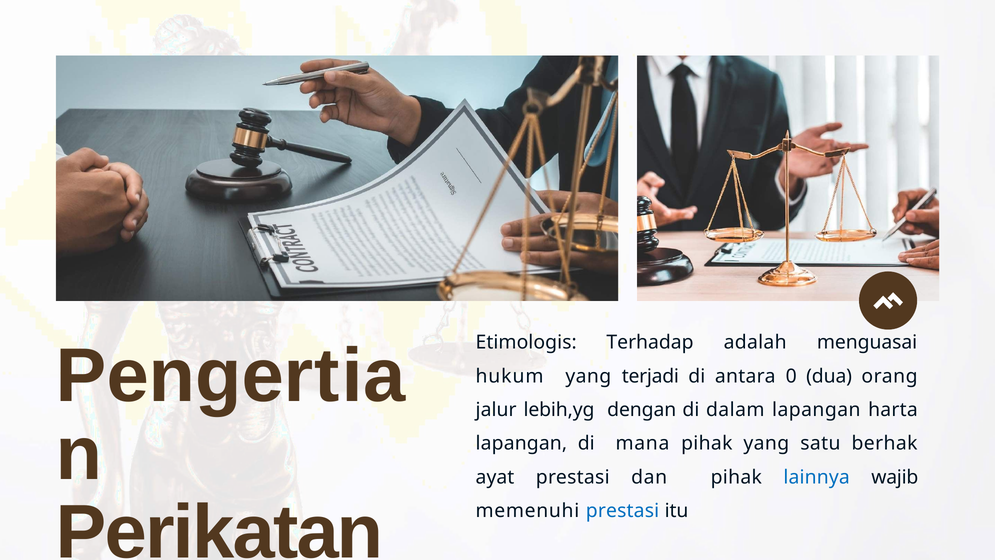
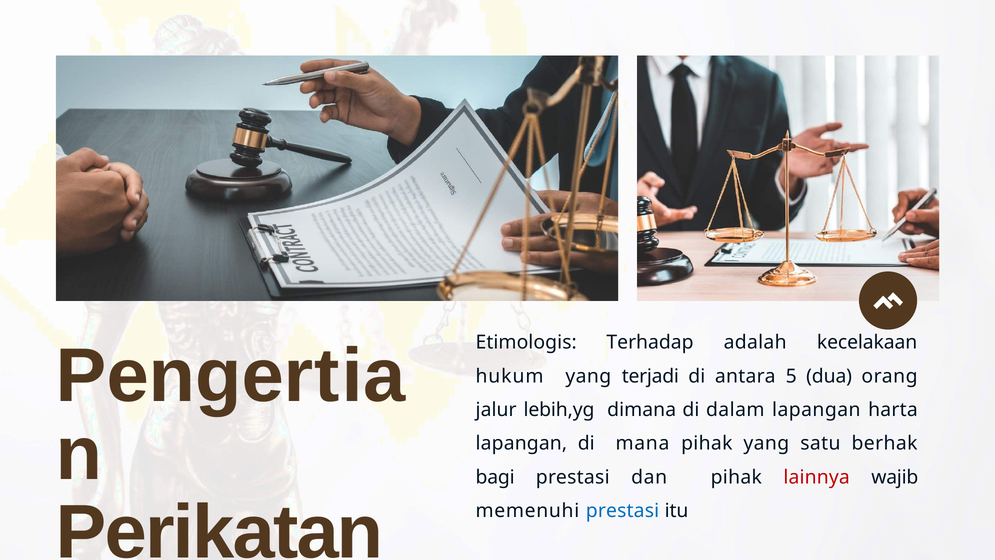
menguasai: menguasai -> kecelakaan (867, 342)
0: 0 -> 5 (791, 376)
dengan: dengan -> dimana (642, 410)
ayat: ayat -> bagi (495, 477)
lainnya colour: blue -> red (817, 477)
